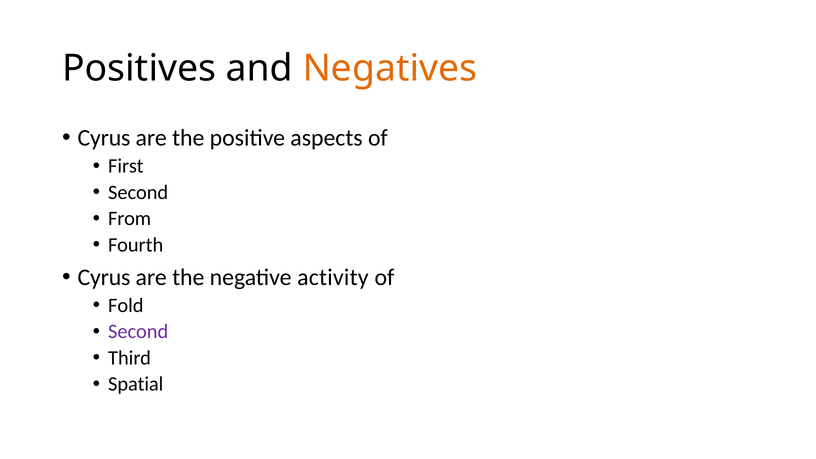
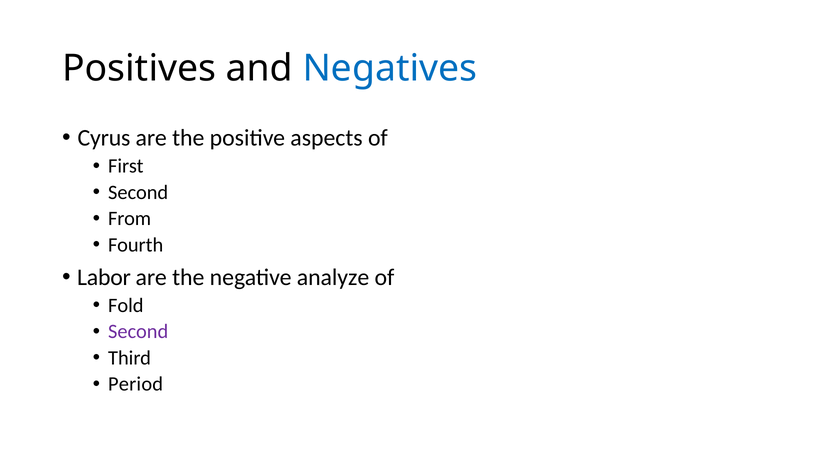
Negatives colour: orange -> blue (390, 69)
Cyrus: Cyrus -> Labor (104, 277)
activity: activity -> analyze (333, 277)
Spatial: Spatial -> Period (136, 384)
